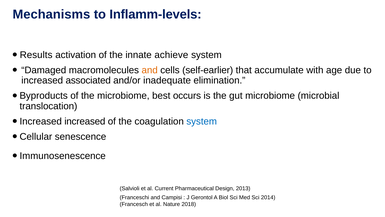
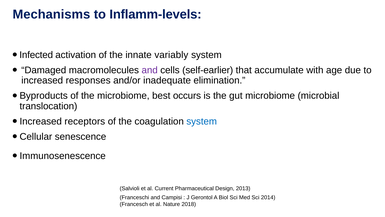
Results: Results -> Infected (36, 55)
achieve: achieve -> variably (171, 55)
and colour: orange -> purple (150, 70)
associated: associated -> responses (88, 80)
Increased increased: increased -> receptors (85, 121)
